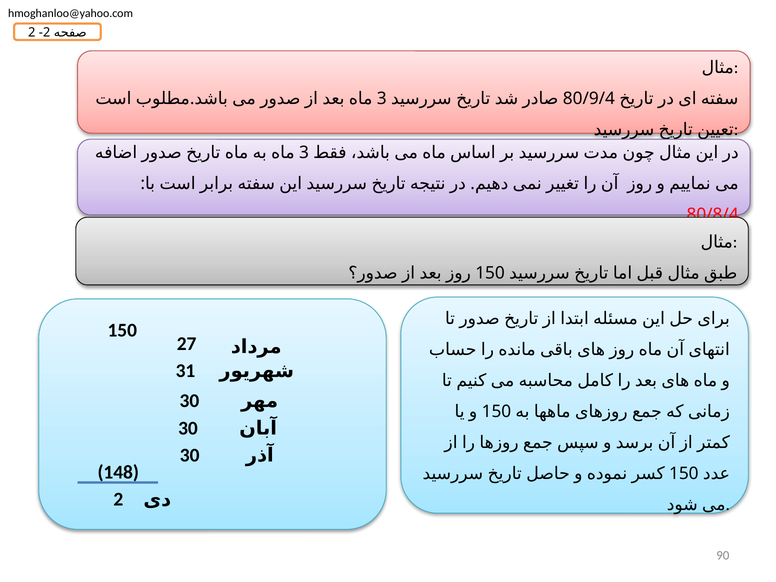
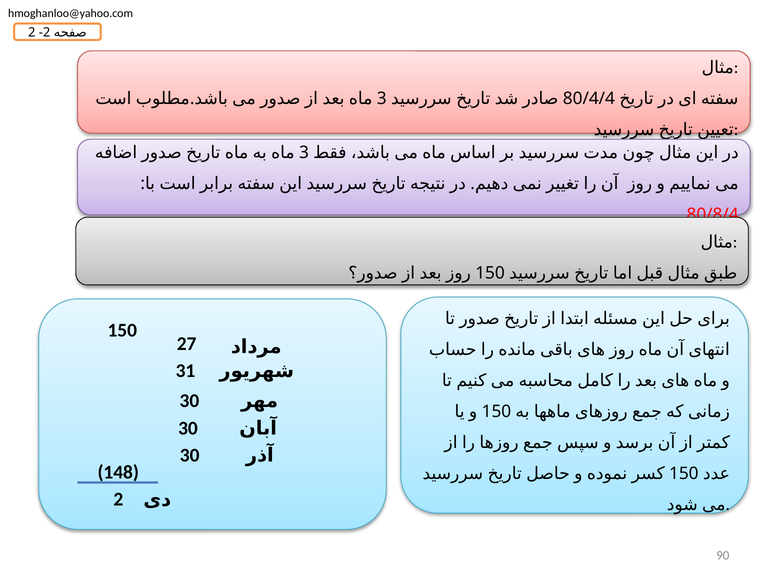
80/9/4: 80/9/4 -> 80/4/4 (589, 98)
